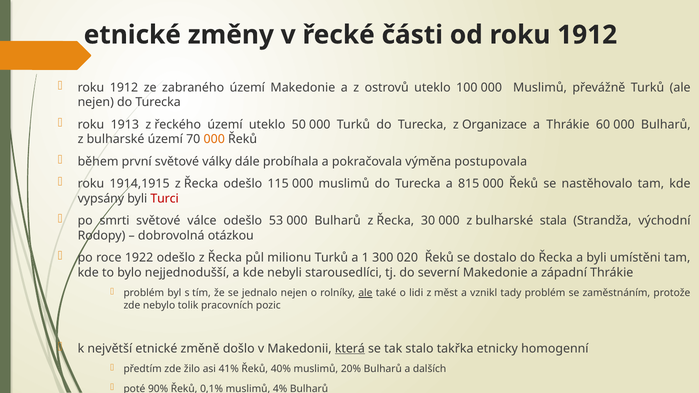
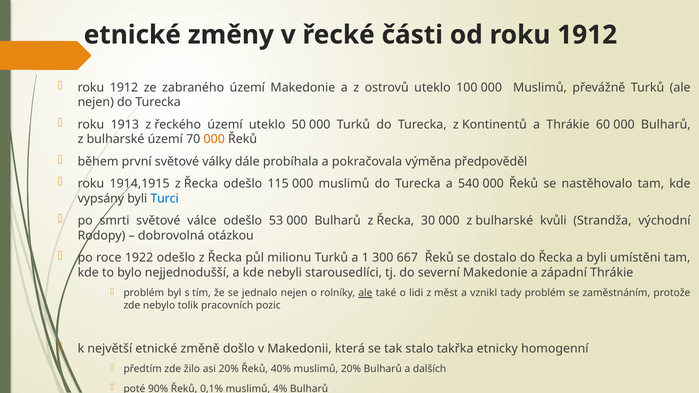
Organizace: Organizace -> Kontinentů (494, 125)
postupovala: postupovala -> předpověděl (491, 162)
815: 815 -> 540 (469, 184)
Turci colour: red -> blue (165, 199)
stala: stala -> kvůli (553, 221)
020: 020 -> 667 (407, 258)
která underline: present -> none (350, 349)
asi 41%: 41% -> 20% (229, 369)
